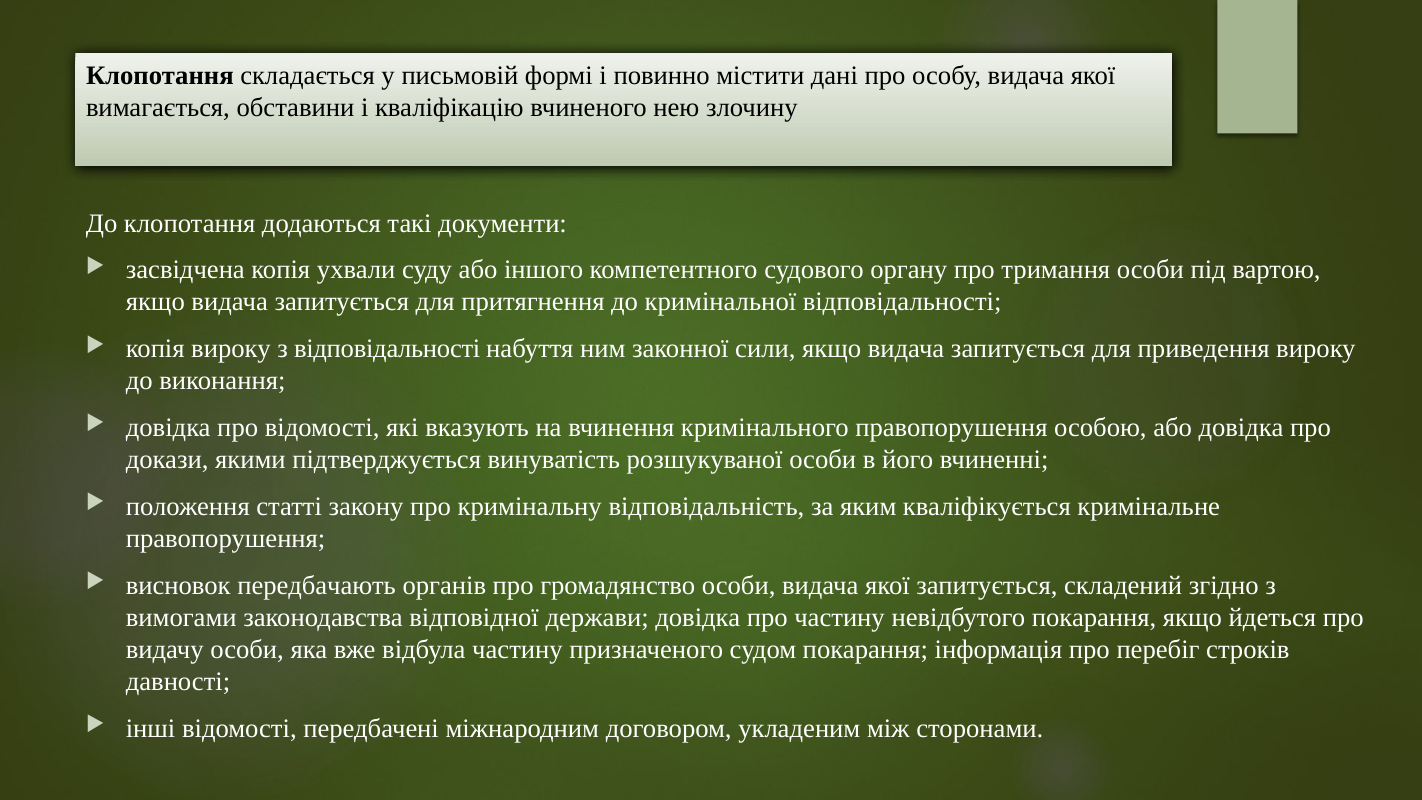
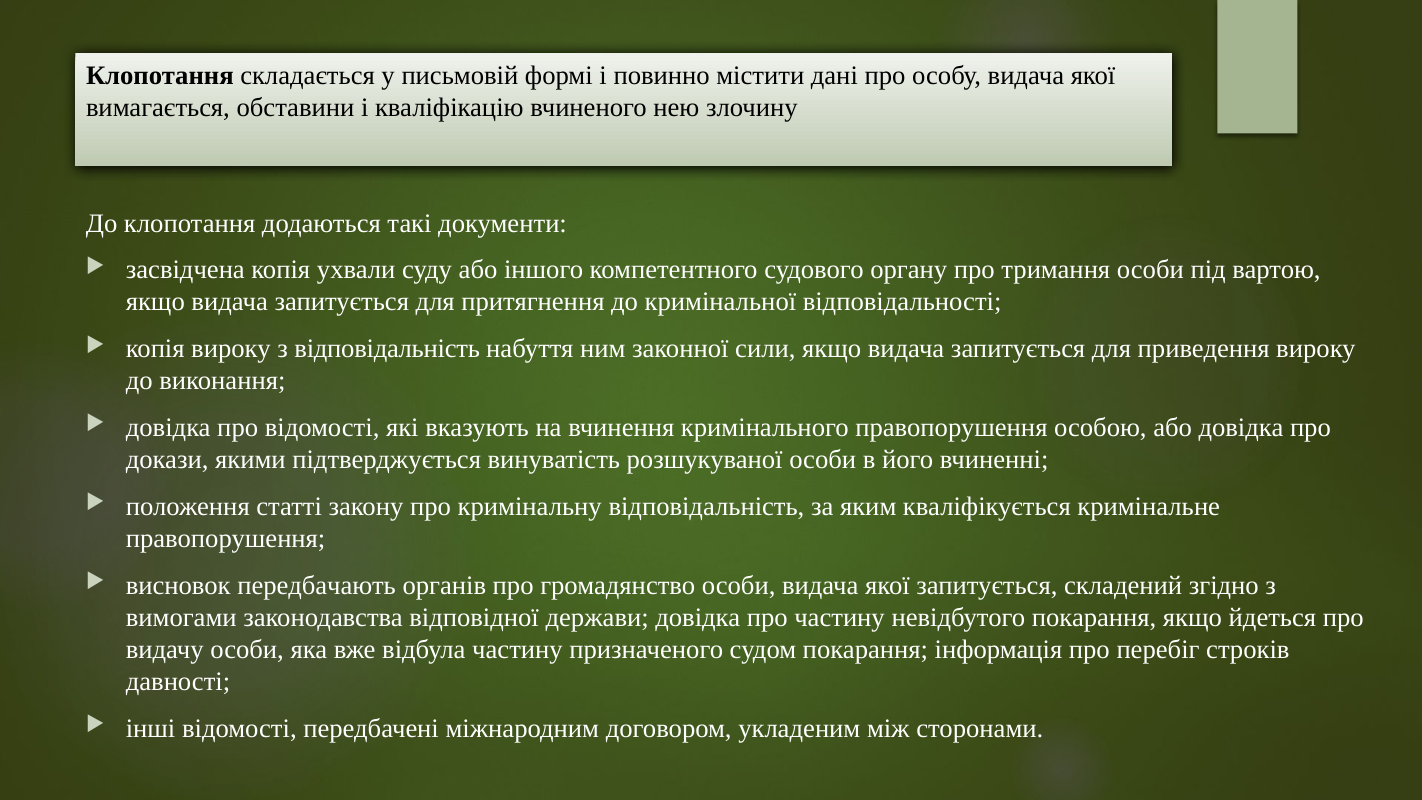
з відповідальності: відповідальності -> відповідальність (387, 349)
